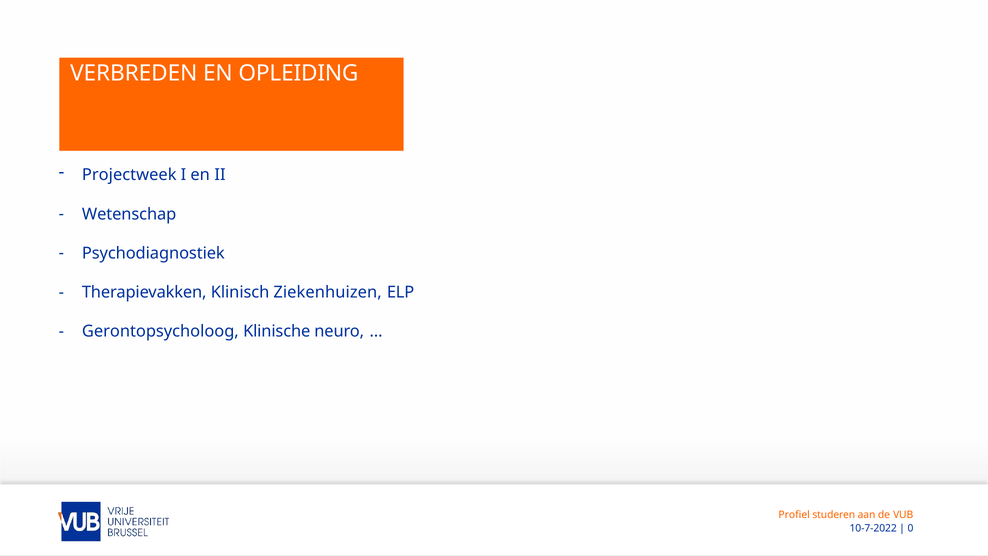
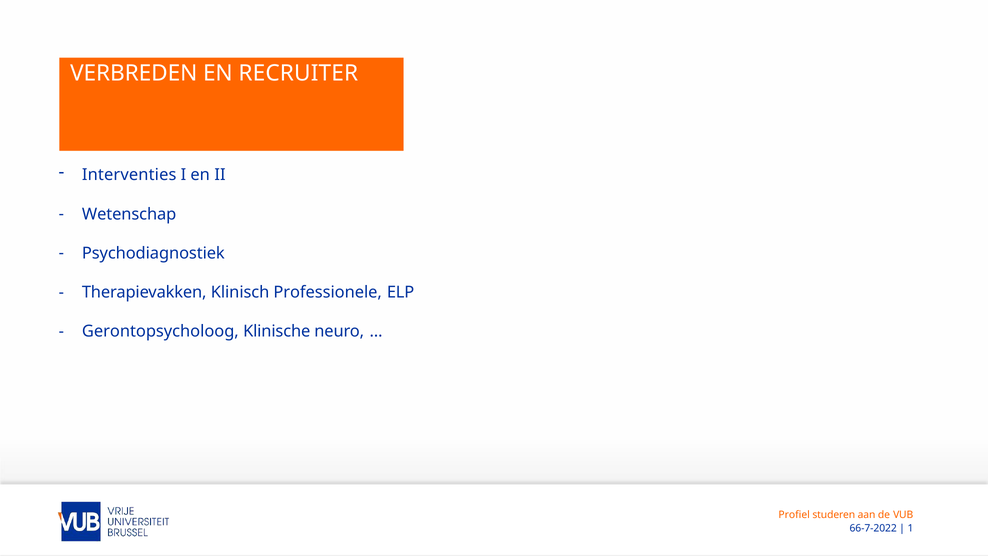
OPLEIDING: OPLEIDING -> RECRUITER (298, 73)
Projectweek: Projectweek -> Interventies (129, 175)
Ziekenhuizen: Ziekenhuizen -> Professionele (328, 292)
10-7-2022: 10-7-2022 -> 66-7-2022 (873, 528)
0: 0 -> 1 (910, 528)
